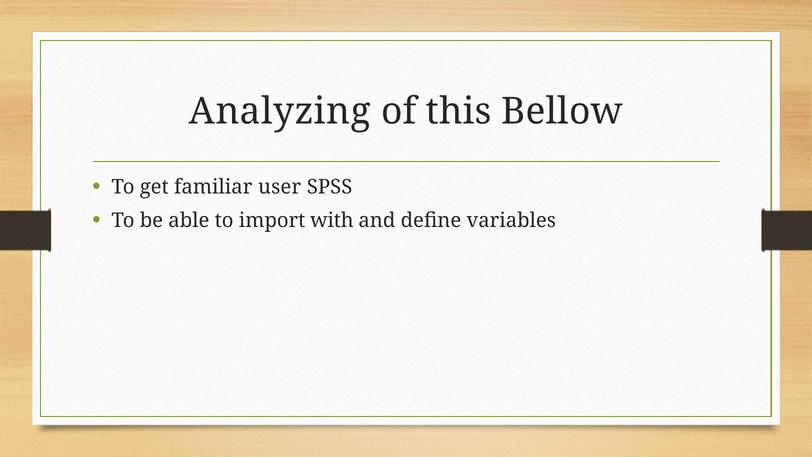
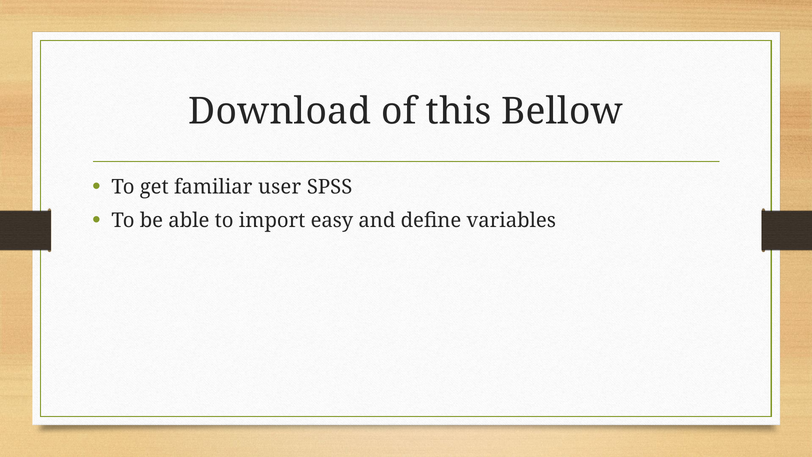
Analyzing: Analyzing -> Download (280, 111)
with: with -> easy (332, 220)
